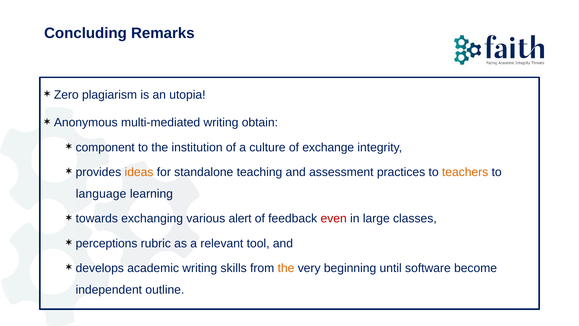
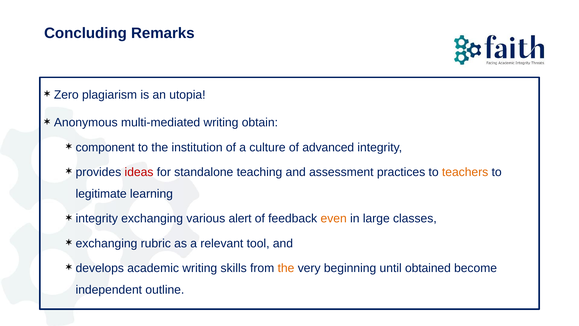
exchange: exchange -> advanced (328, 147)
ideas colour: orange -> red (139, 172)
language: language -> legitimate (101, 194)
towards: towards -> integrity (97, 218)
even colour: red -> orange (334, 218)
perceptions: perceptions -> exchanging (106, 243)
software: software -> obtained (428, 268)
